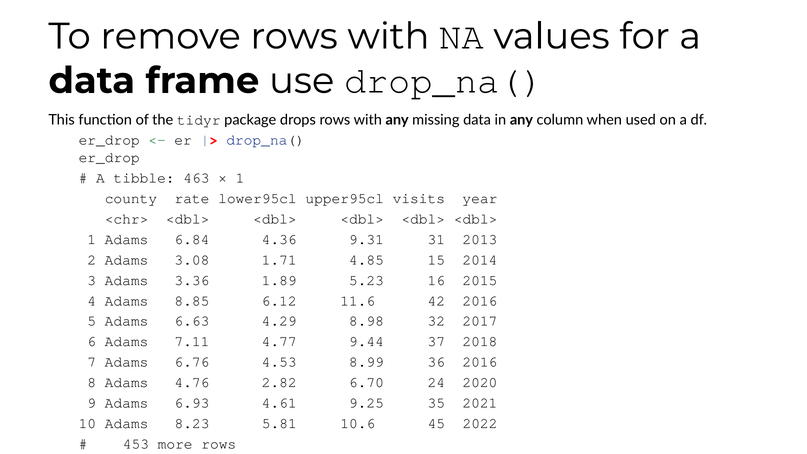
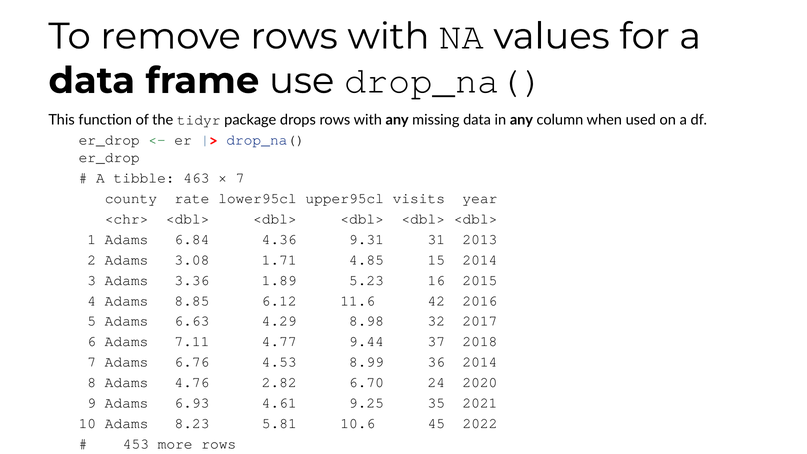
1: 1 -> 7 (240, 178)
36 2016: 2016 -> 2014 (480, 362)
